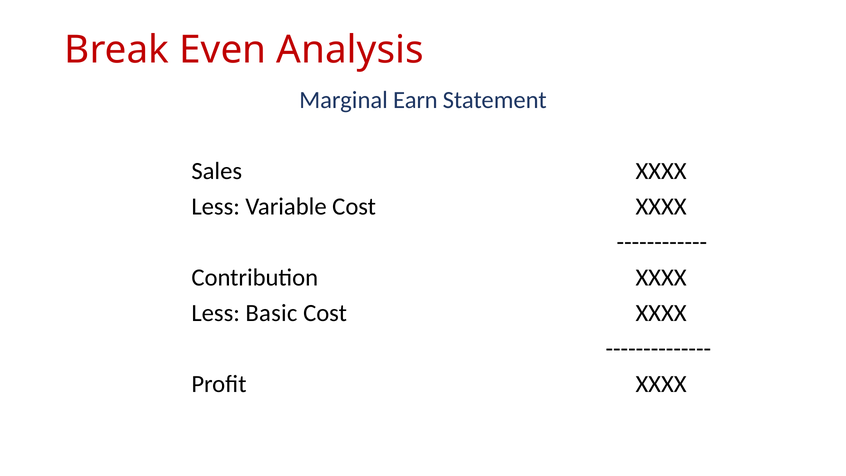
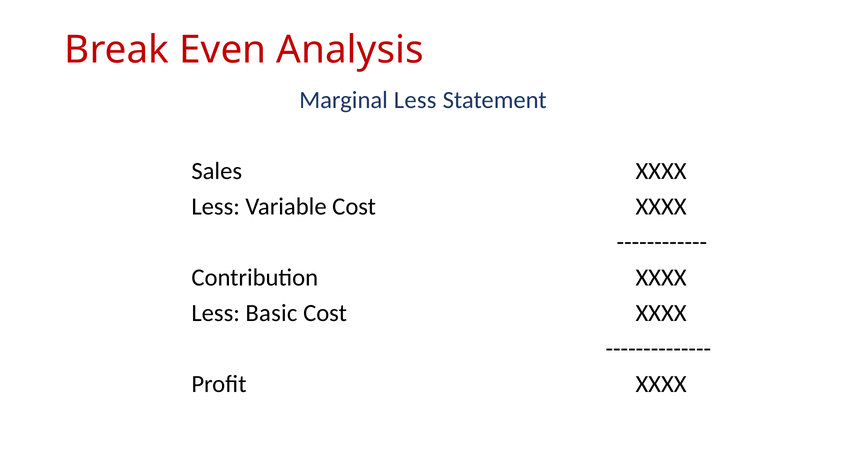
Marginal Earn: Earn -> Less (415, 100)
